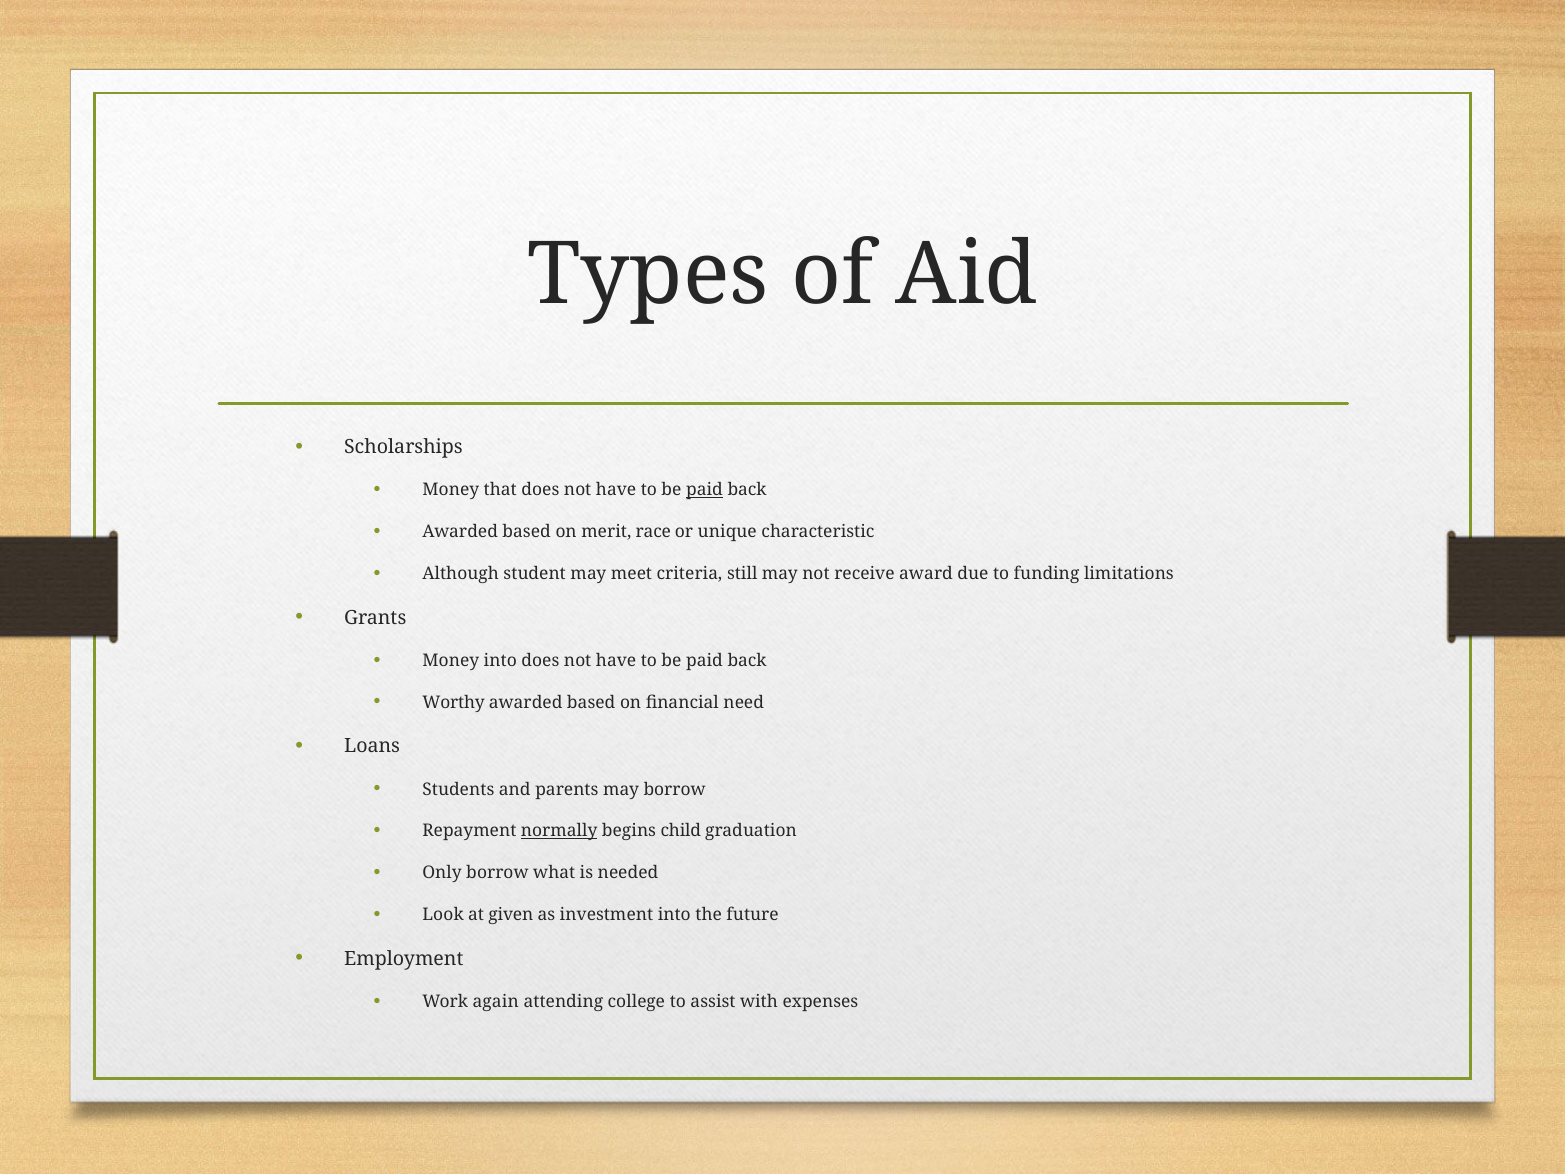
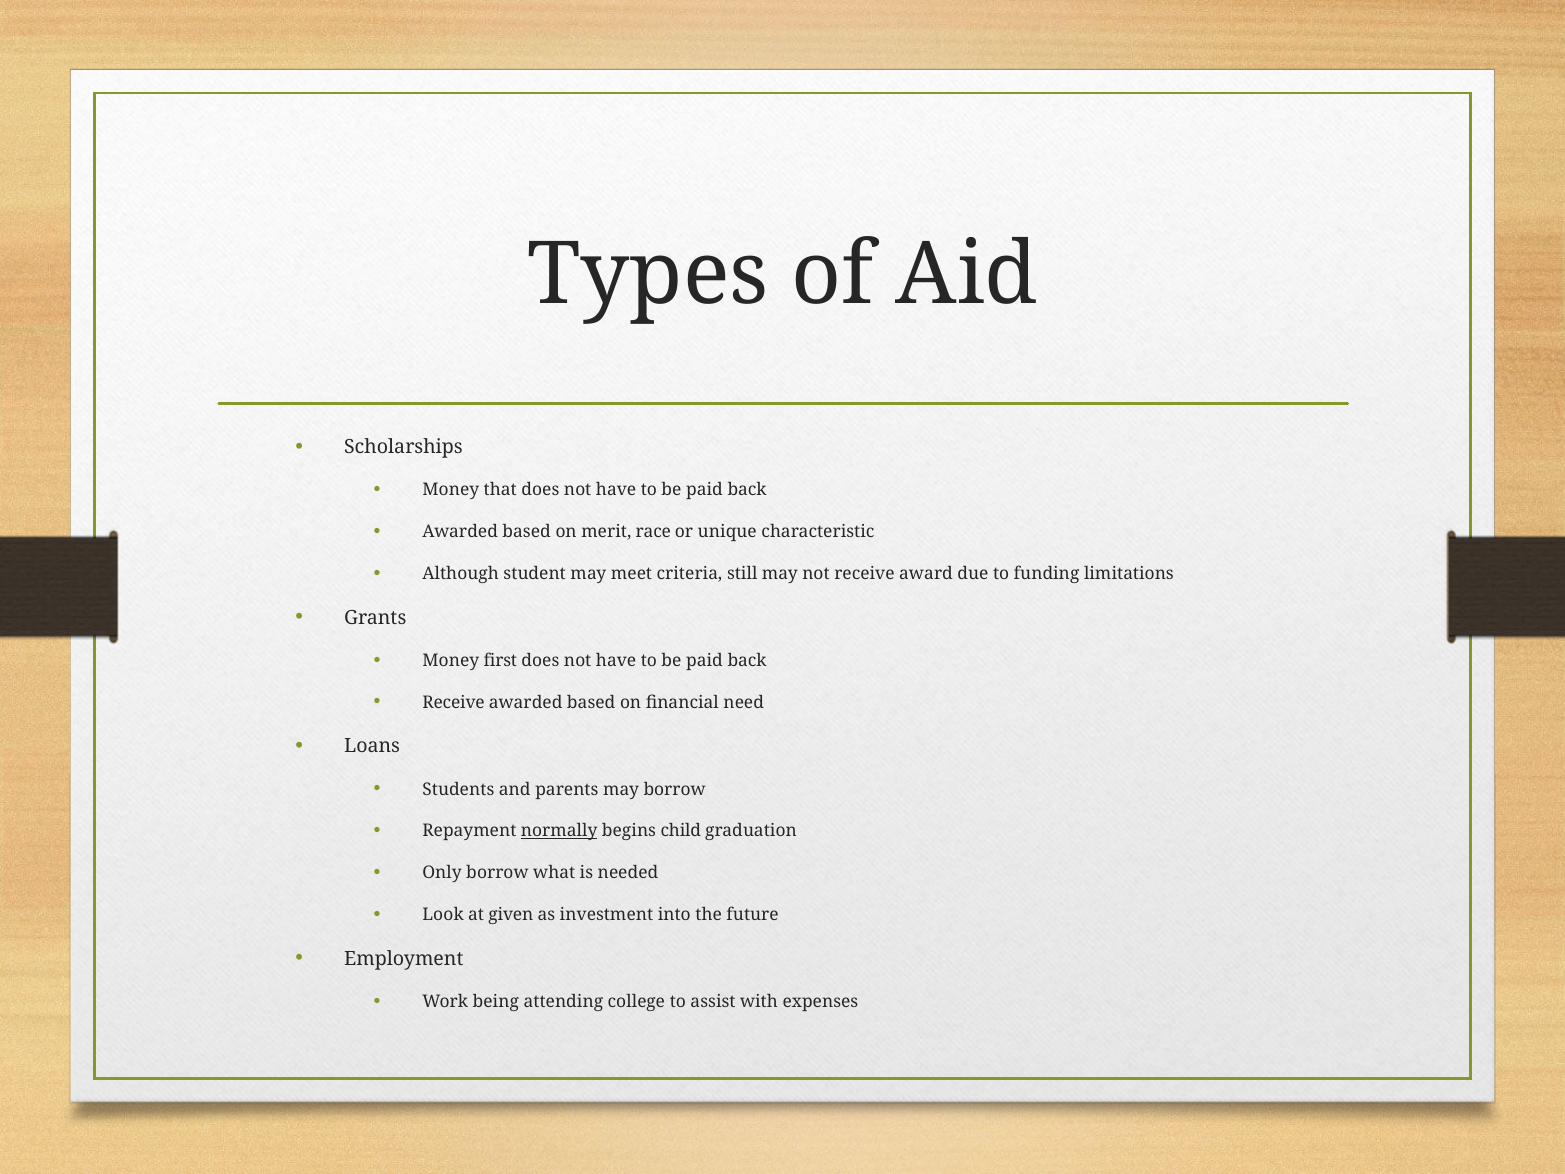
paid underline: present -> none (705, 490)
Money into: into -> first (500, 660)
Worthy: Worthy -> Receive (454, 702)
again: again -> being (496, 1001)
